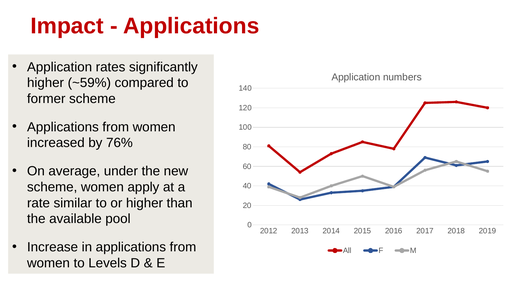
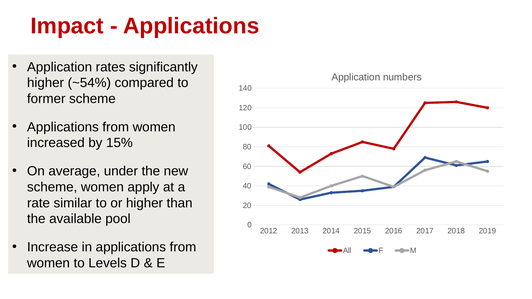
~59%: ~59% -> ~54% (89, 83)
76%: 76% -> 15% (119, 143)
